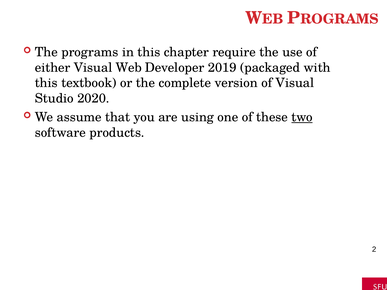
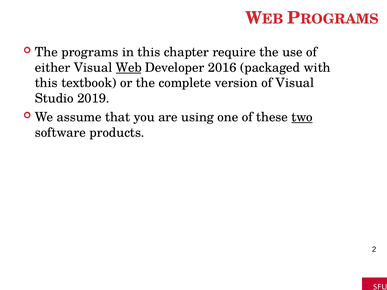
Web underline: none -> present (129, 68)
2019: 2019 -> 2016 (222, 68)
2020: 2020 -> 2019 (93, 99)
